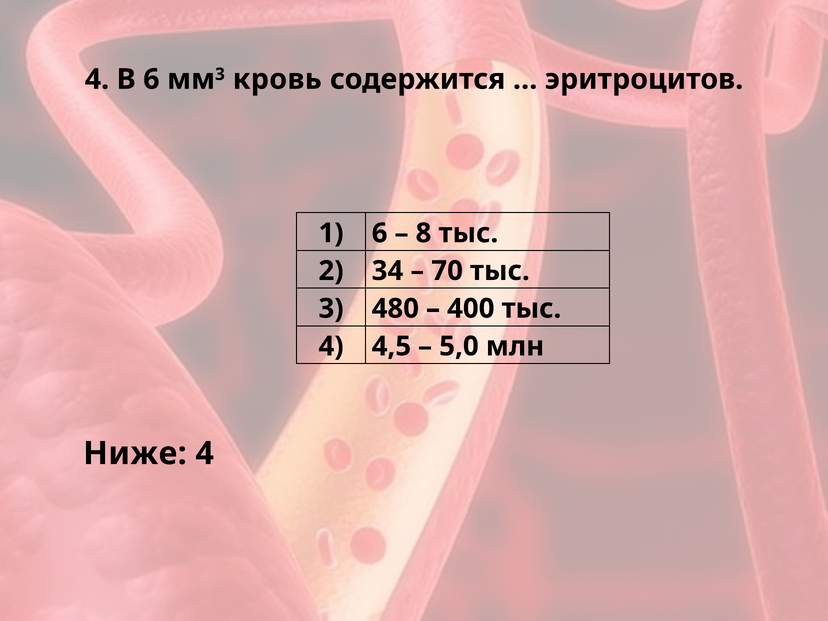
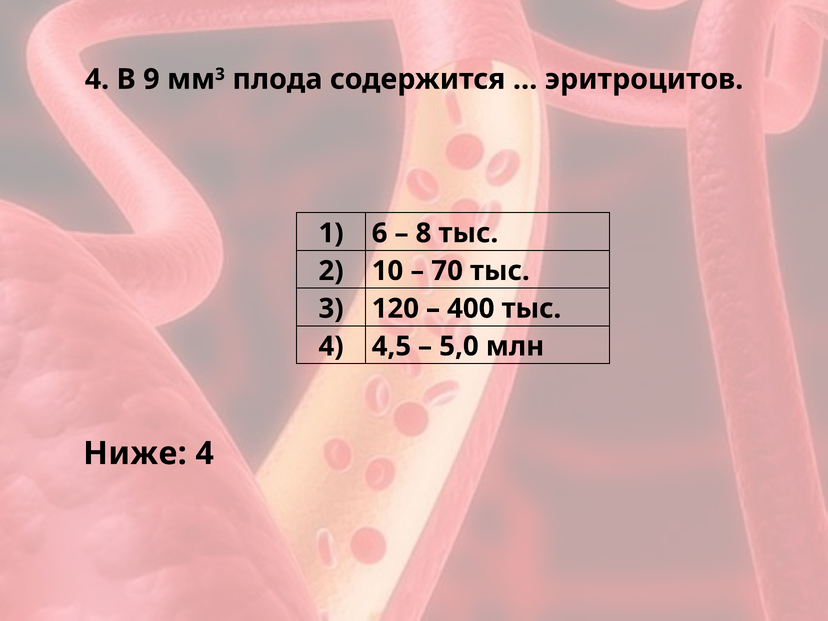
В 6: 6 -> 9 (151, 79)
кровь: кровь -> плода (277, 79)
34: 34 -> 10 (387, 271)
480: 480 -> 120 (395, 309)
